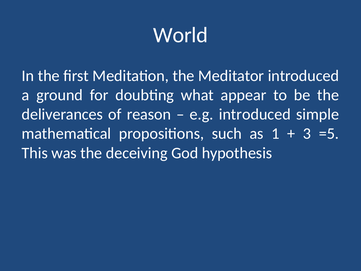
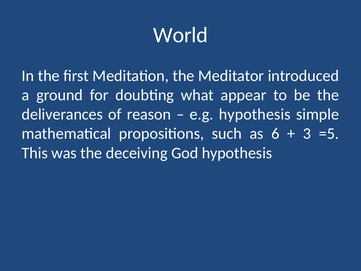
e.g introduced: introduced -> hypothesis (255, 114)
1: 1 -> 6 (275, 134)
